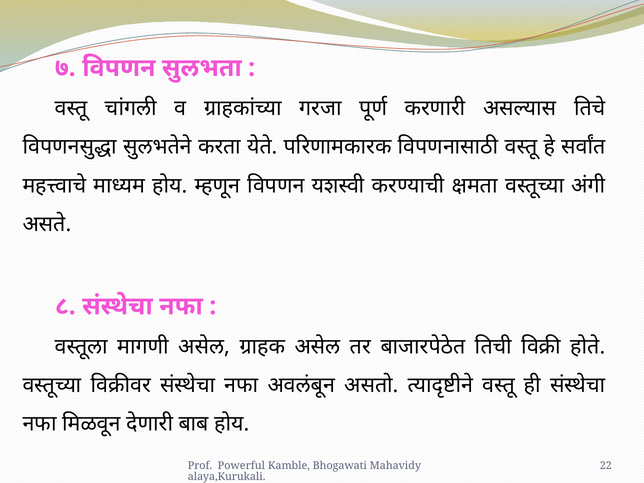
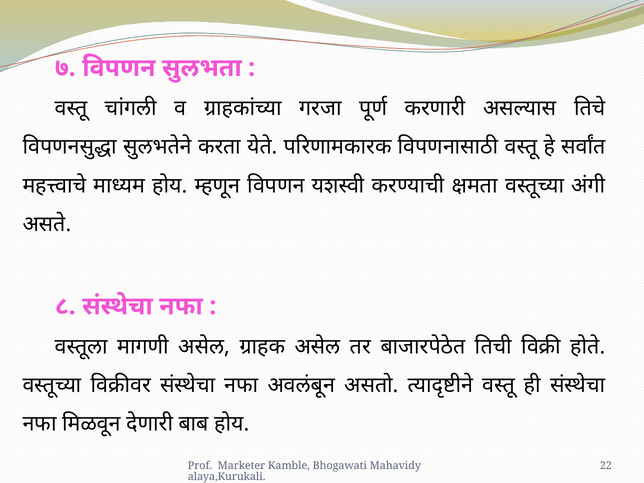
Powerful: Powerful -> Marketer (241, 466)
